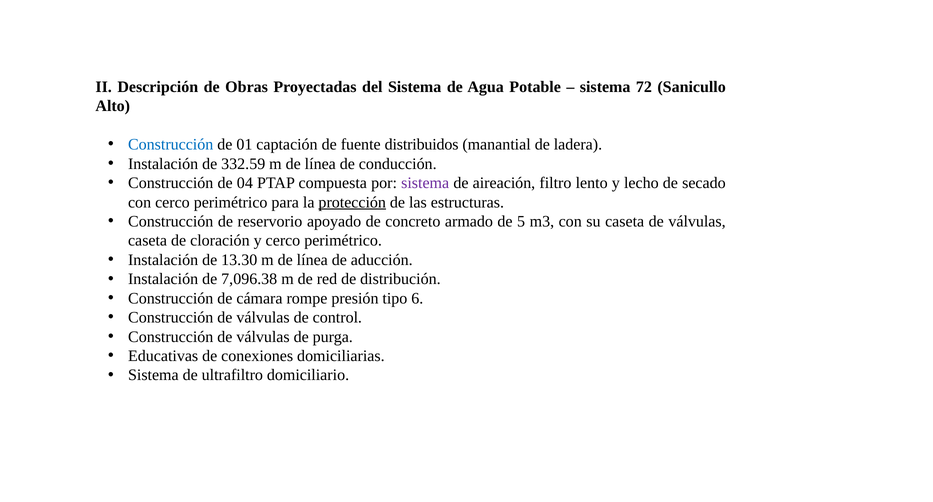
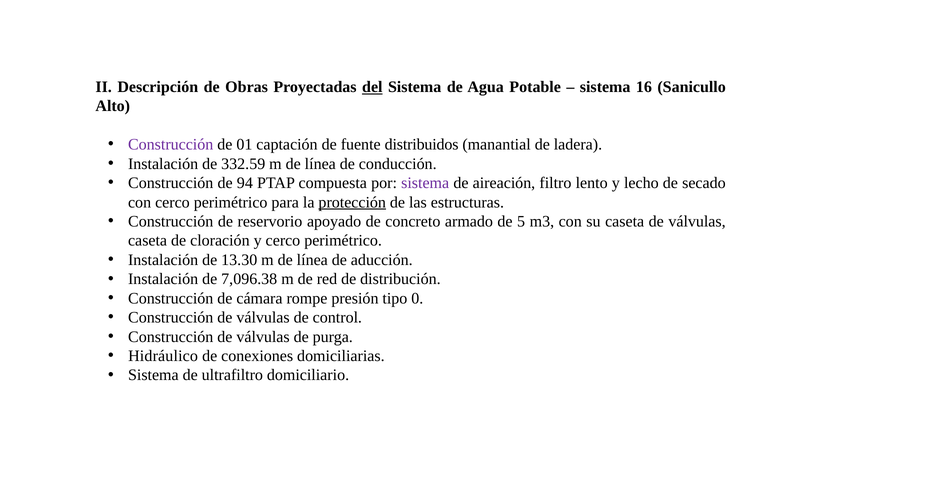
del underline: none -> present (372, 87)
72: 72 -> 16 (644, 87)
Construcción colour: blue -> purple (171, 144)
04: 04 -> 94 (245, 183)
6: 6 -> 0 (417, 298)
Educativas: Educativas -> Hidráulico (163, 356)
